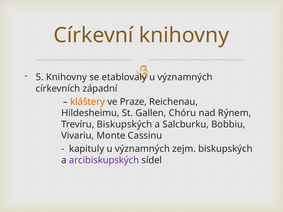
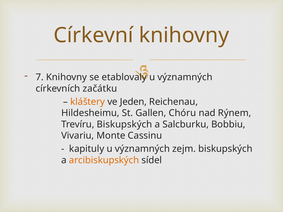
5: 5 -> 7 (40, 77)
západní: západní -> začátku (100, 89)
Praze: Praze -> Jeden (133, 102)
arcibiskupských colour: purple -> orange (104, 160)
